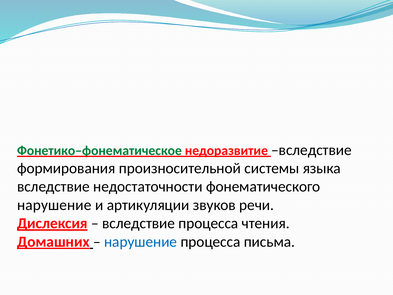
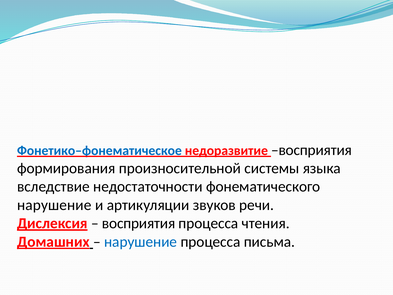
Фонетико–фонематическое colour: green -> blue (99, 150)
недоразвитие вследствие: вследствие -> восприятия (311, 150)
вследствие: вследствие -> восприятия (139, 223)
